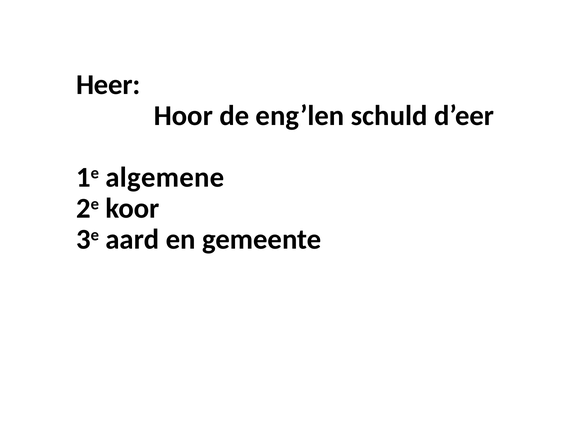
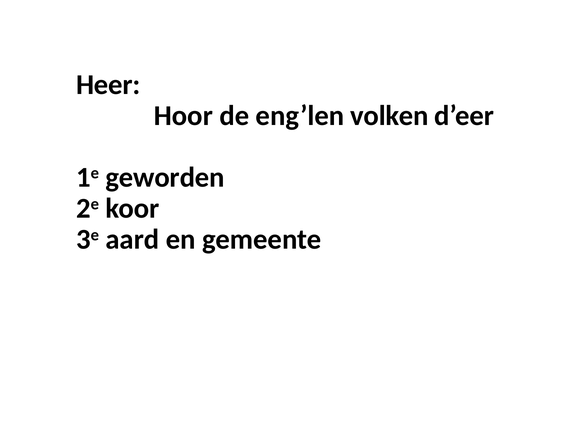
schuld: schuld -> volken (389, 116)
algemene: algemene -> geworden (165, 178)
